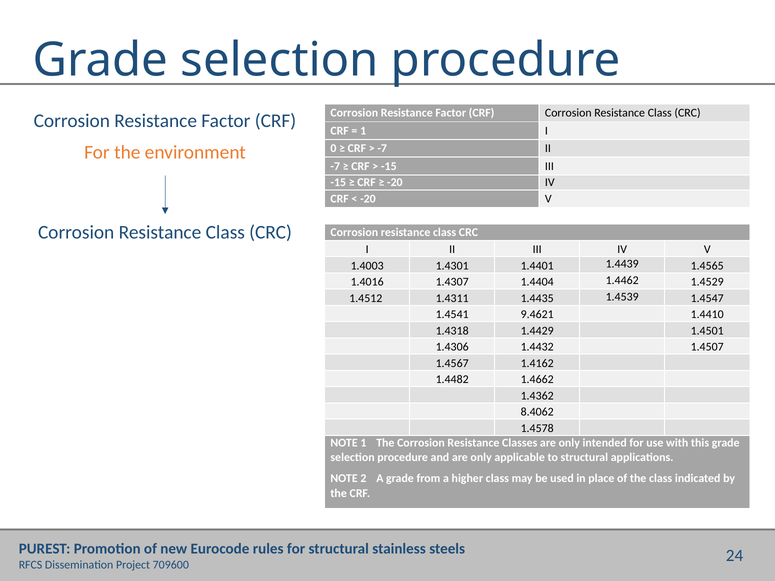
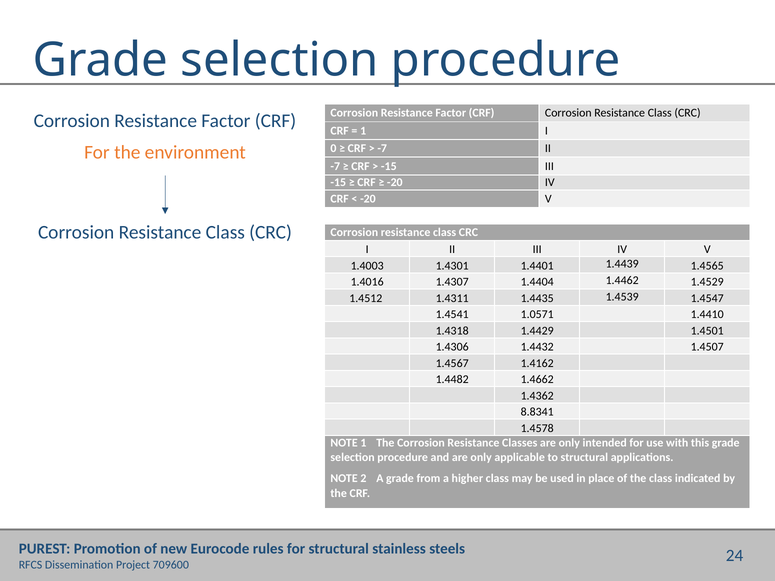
9.4621: 9.4621 -> 1.0571 (537, 315)
8.4062: 8.4062 -> 8.8341 (537, 412)
